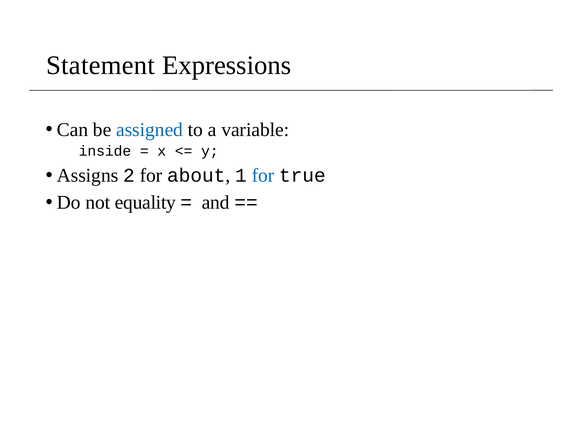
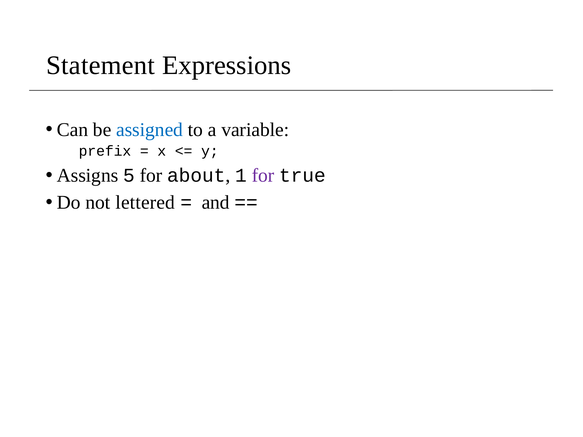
inside: inside -> prefix (105, 151)
2: 2 -> 5 (129, 176)
for colour: blue -> purple (263, 176)
equality: equality -> lettered (145, 203)
